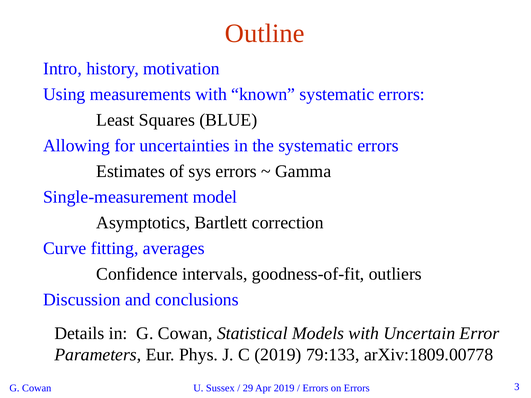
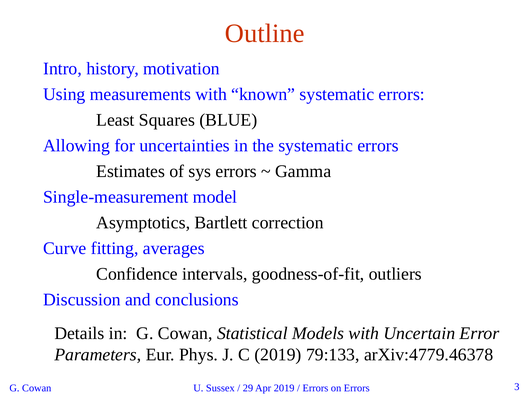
arXiv:1809.00778: arXiv:1809.00778 -> arXiv:4779.46378 (429, 355)
